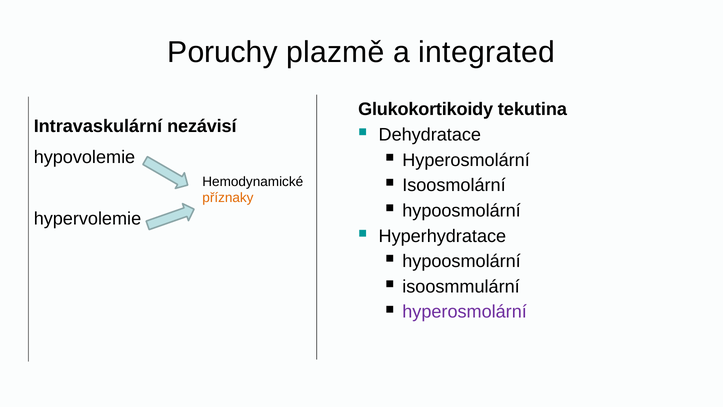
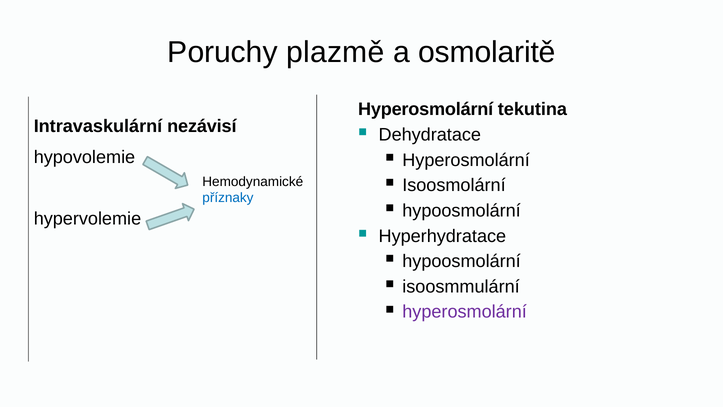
integrated: integrated -> osmolaritě (487, 52)
Glukokortikoidy: Glukokortikoidy -> Hyperosmolární (426, 109)
příznaky colour: orange -> blue (228, 198)
